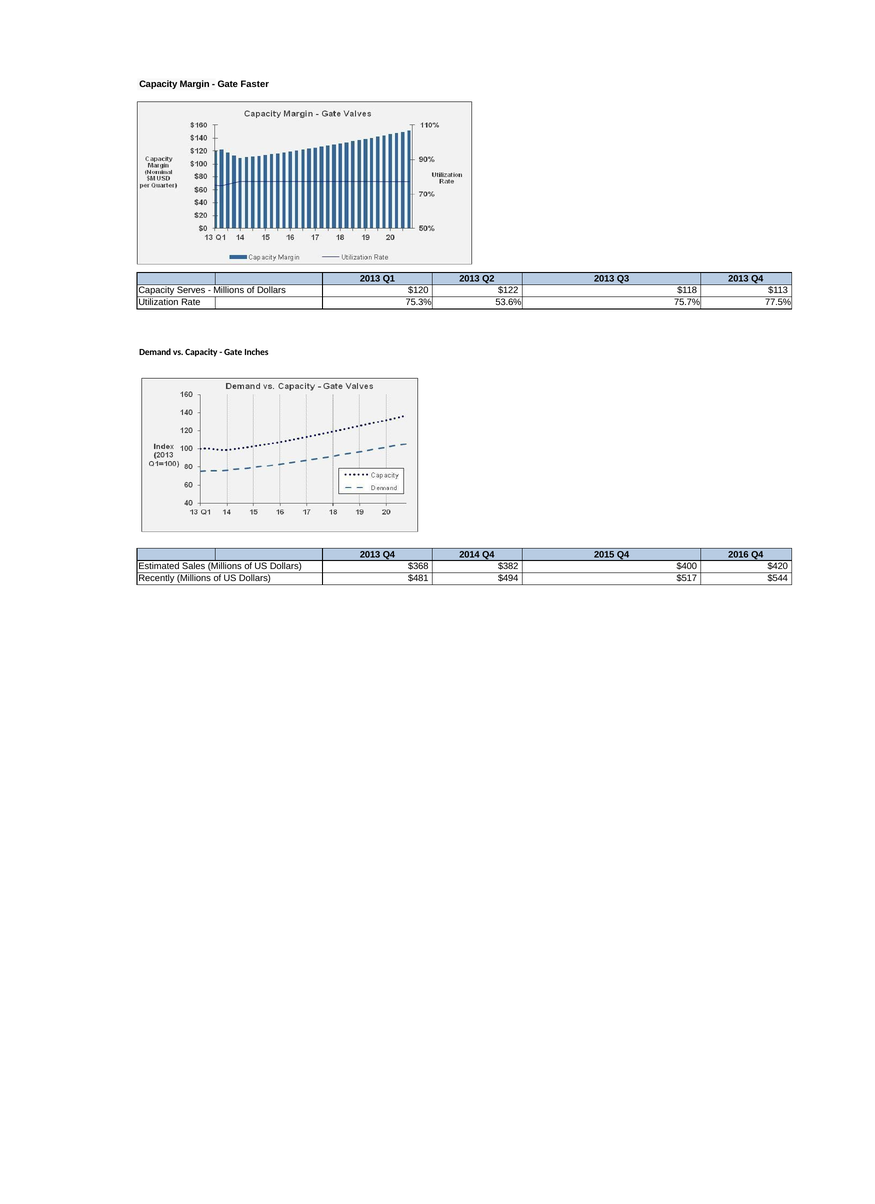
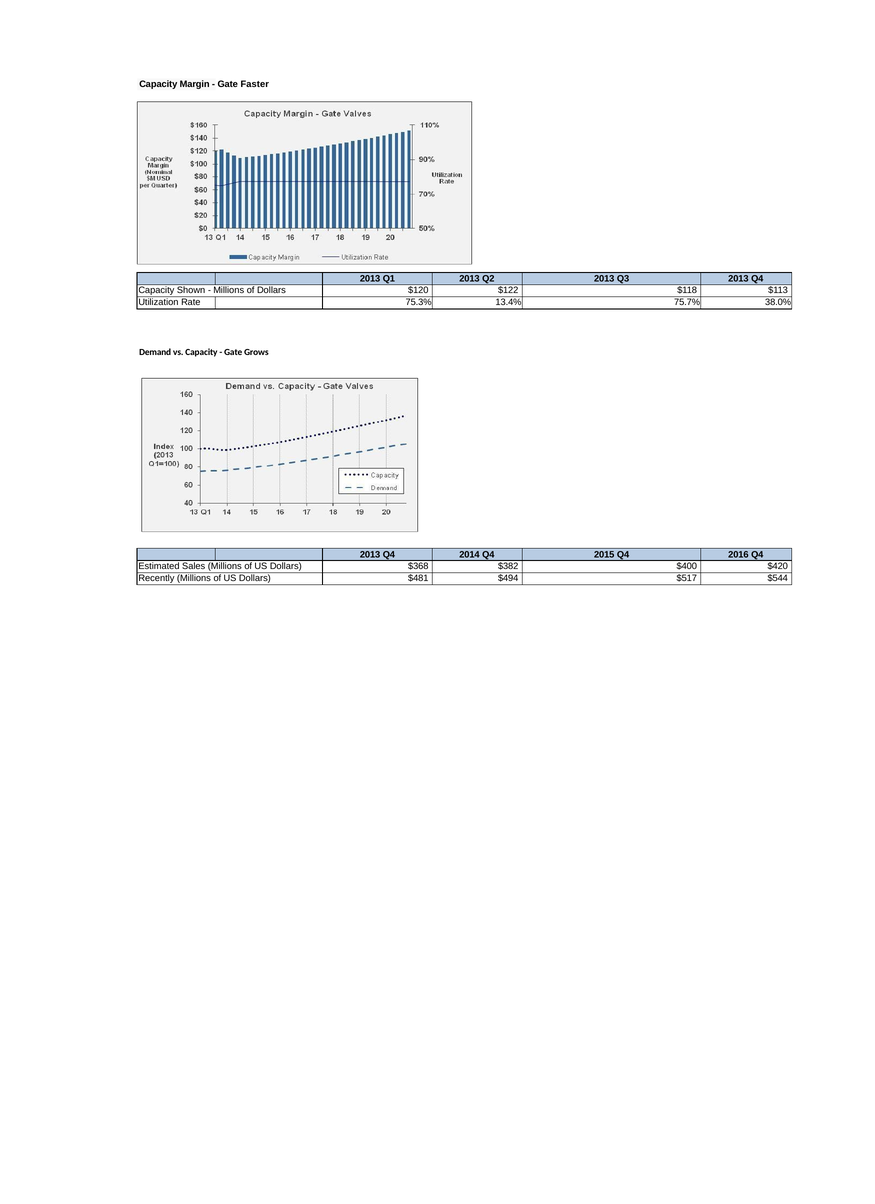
Serves: Serves -> Shown (191, 290)
53.6%: 53.6% -> 13.4% (508, 302)
77.5%: 77.5% -> 38.0% (778, 302)
Inches: Inches -> Grows (256, 352)
